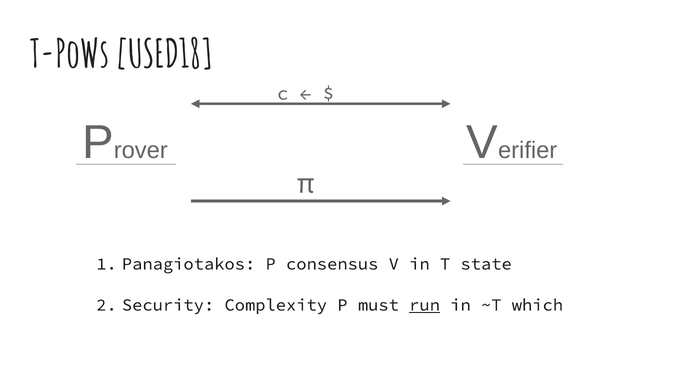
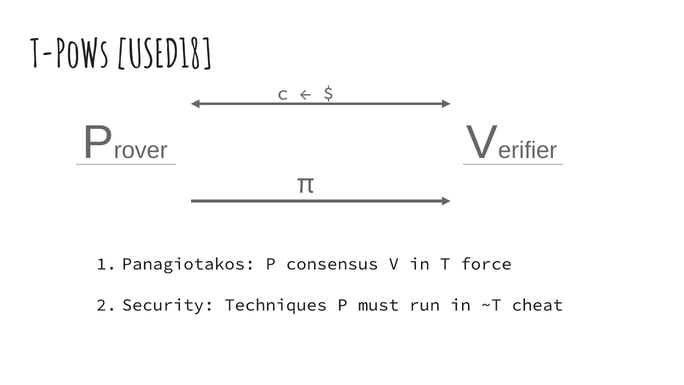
state: state -> force (486, 264)
Complexity: Complexity -> Techniques (276, 305)
run underline: present -> none (425, 305)
which: which -> cheat (537, 305)
